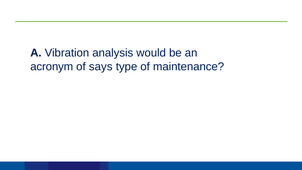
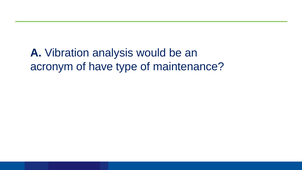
says: says -> have (101, 67)
